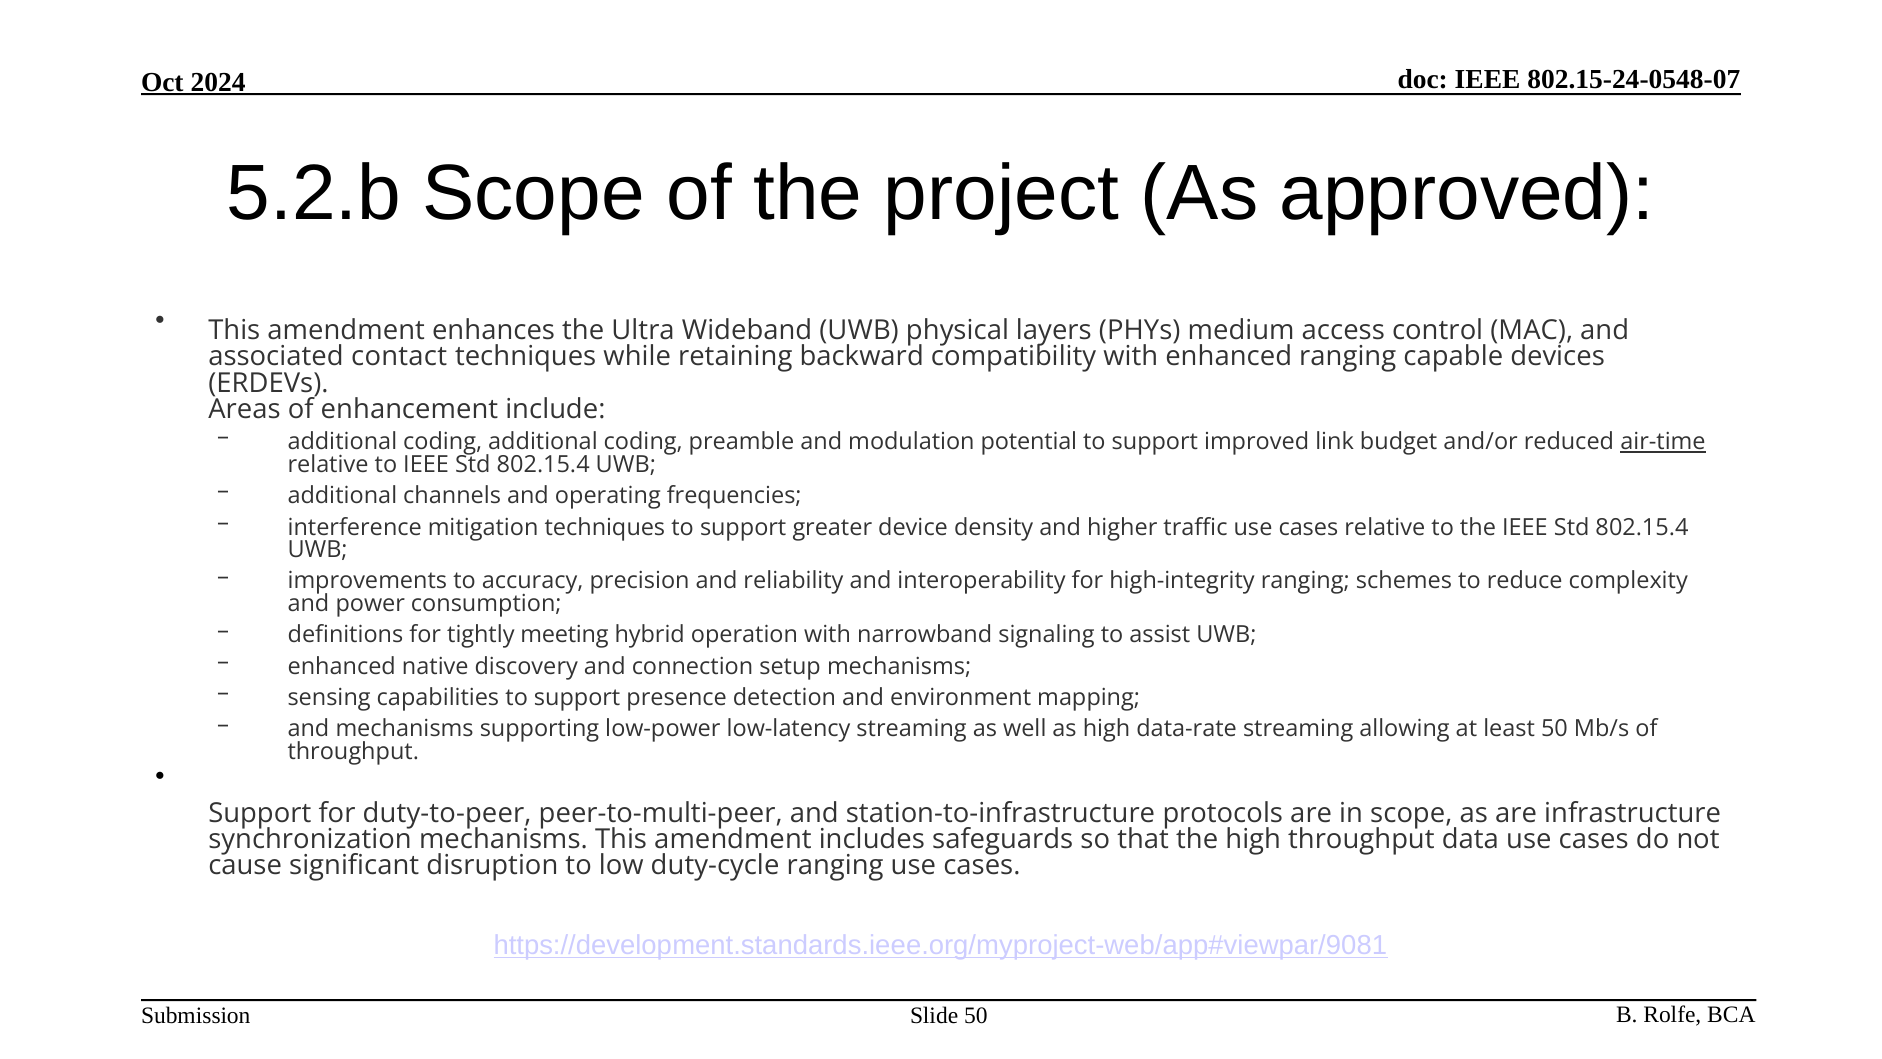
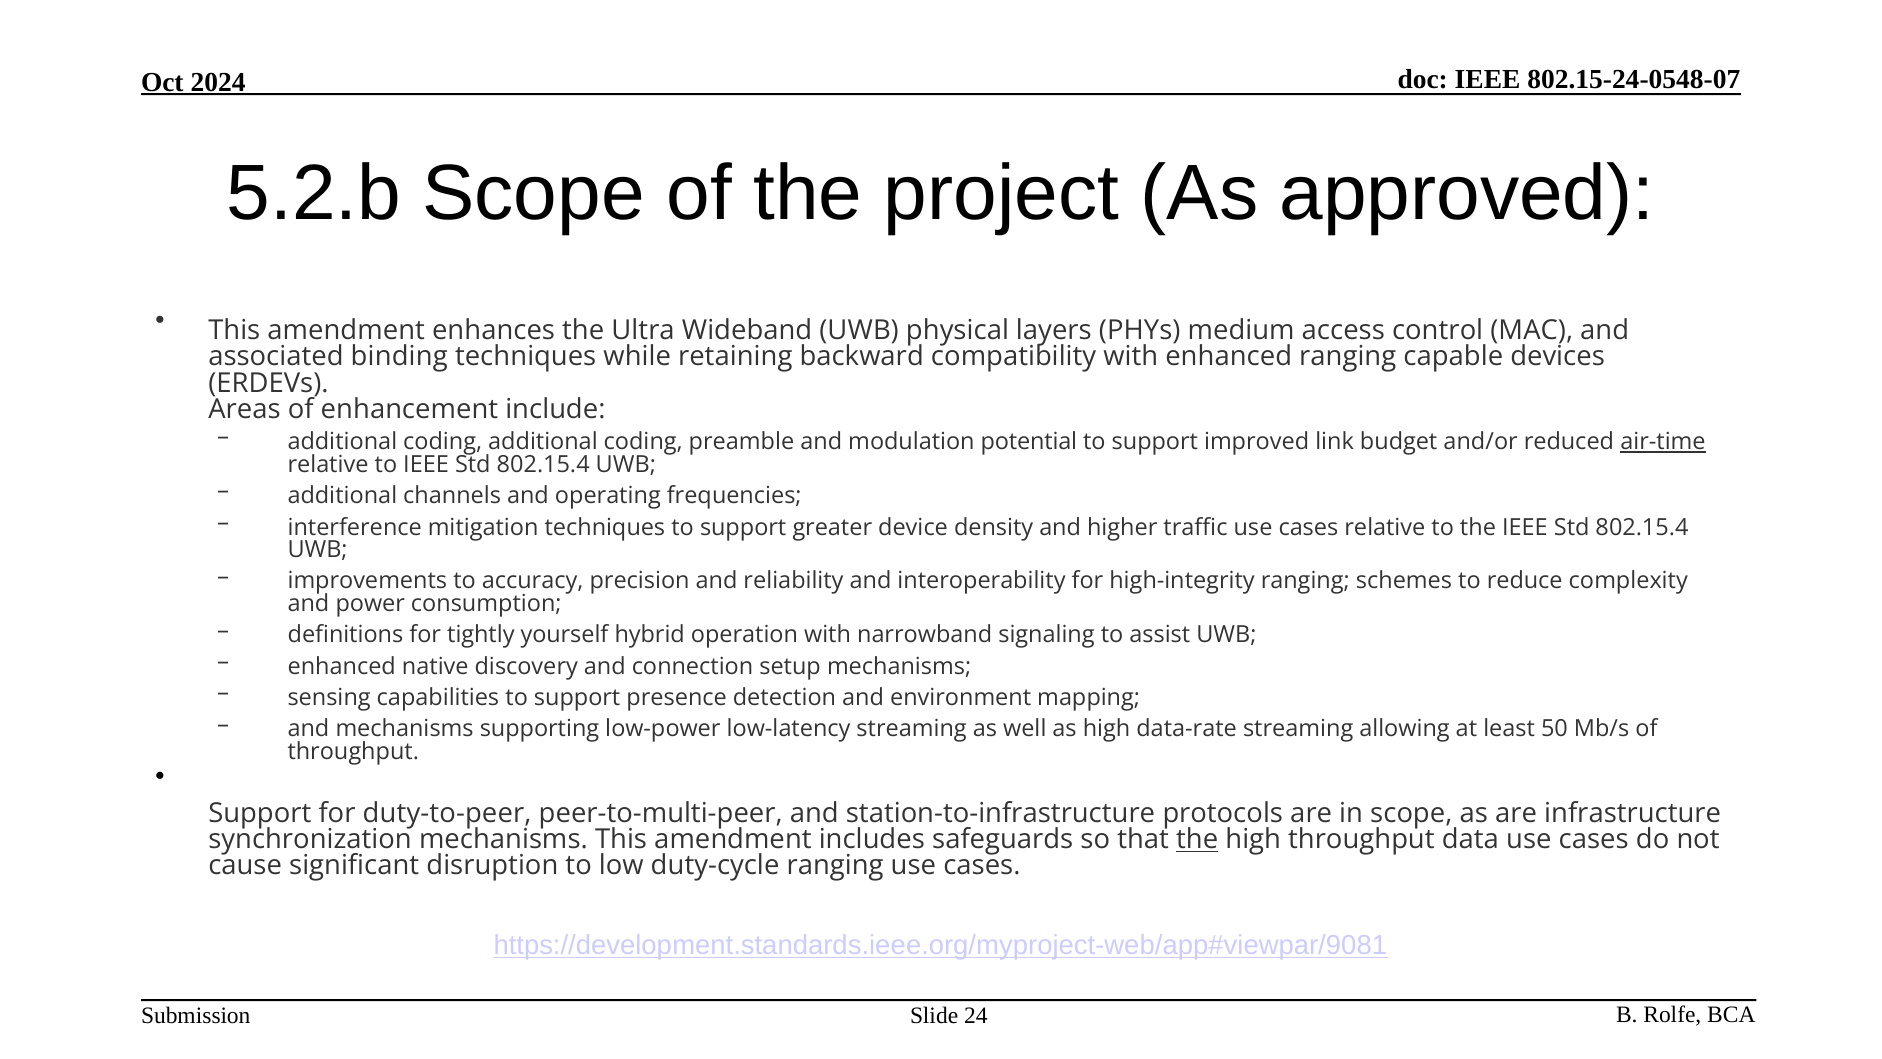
contact: contact -> binding (399, 357)
meeting: meeting -> yourself (564, 635)
the underline: none -> present (1197, 839)
Slide 50: 50 -> 24 (976, 1015)
